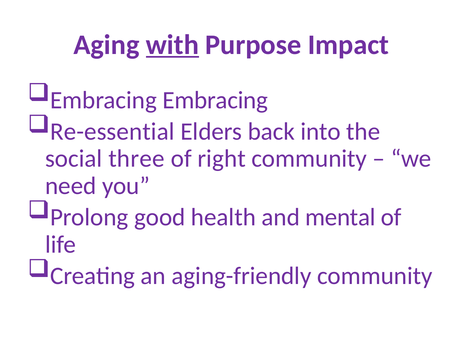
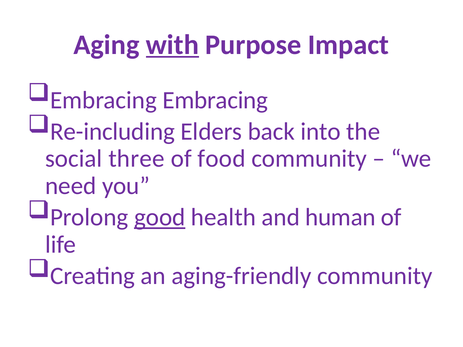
Re-essential: Re-essential -> Re-including (112, 132)
right: right -> food (222, 159)
good underline: none -> present (160, 217)
mental: mental -> human (340, 217)
